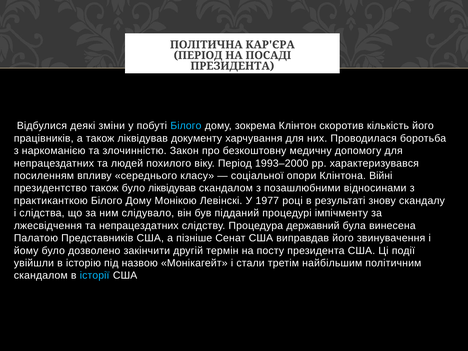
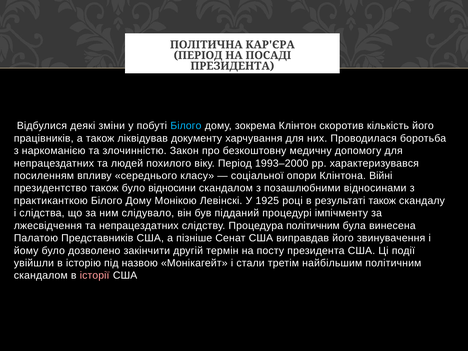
було ліквідував: ліквідував -> відносини (172, 188)
1977: 1977 -> 1925 (267, 201)
результаті знову: знову -> також (382, 201)
Процедура державний: державний -> політичним (313, 226)
історії colour: light blue -> pink (95, 276)
